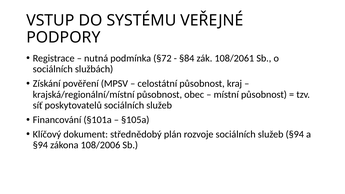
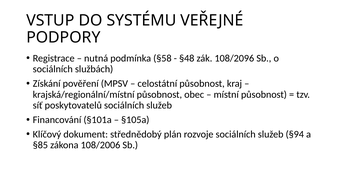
§72: §72 -> §58 (162, 58)
§84: §84 -> §48 (187, 58)
108/2061: 108/2061 -> 108/2096 (234, 58)
§94: §94 -> §85 (40, 145)
